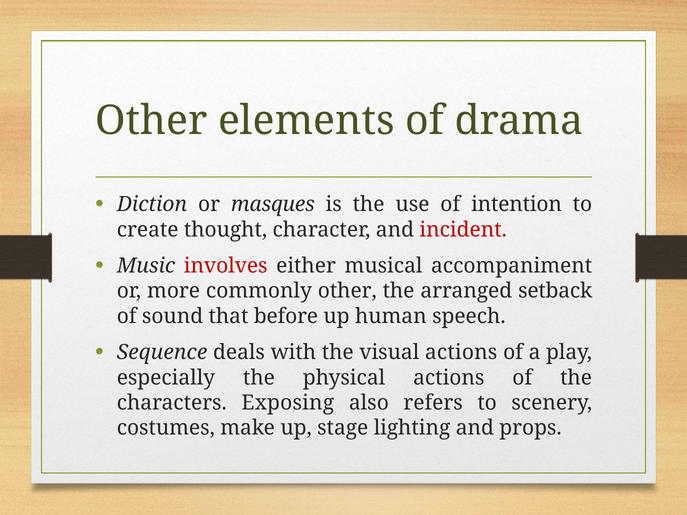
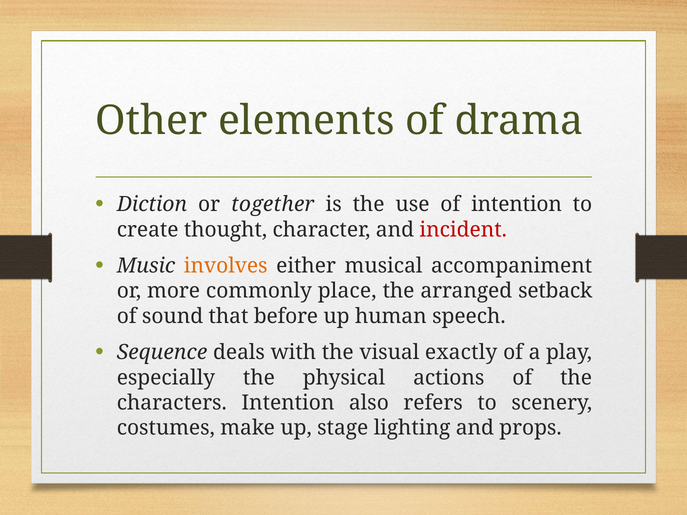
masques: masques -> together (273, 205)
involves colour: red -> orange (226, 266)
commonly other: other -> place (347, 291)
visual actions: actions -> exactly (461, 353)
characters Exposing: Exposing -> Intention (288, 403)
